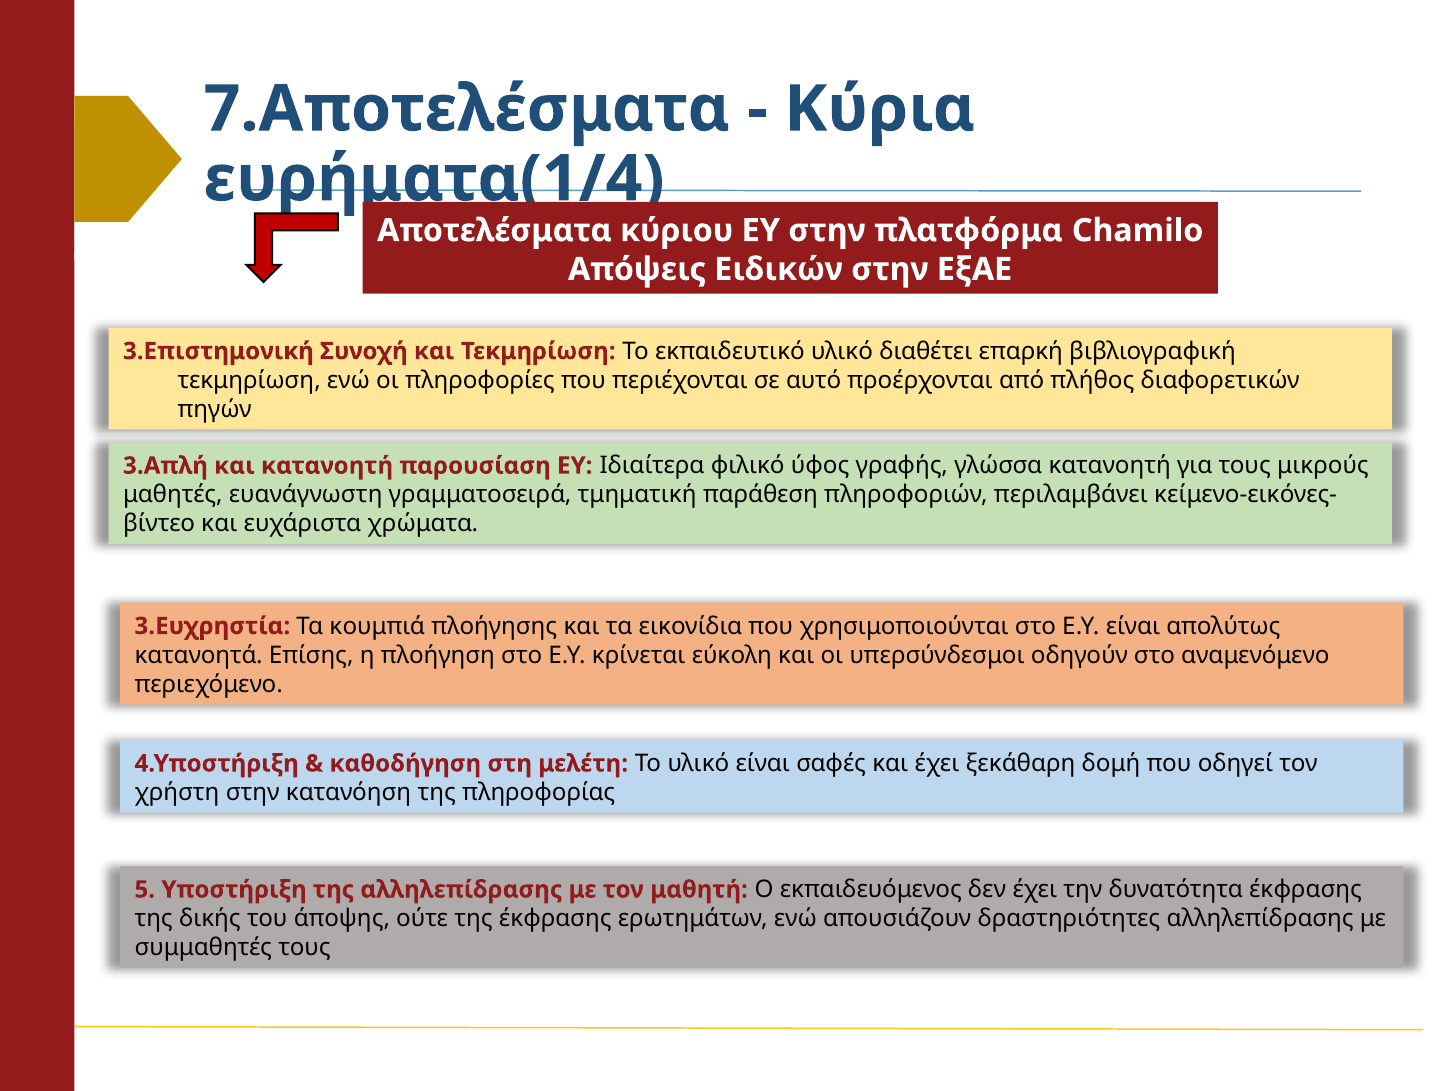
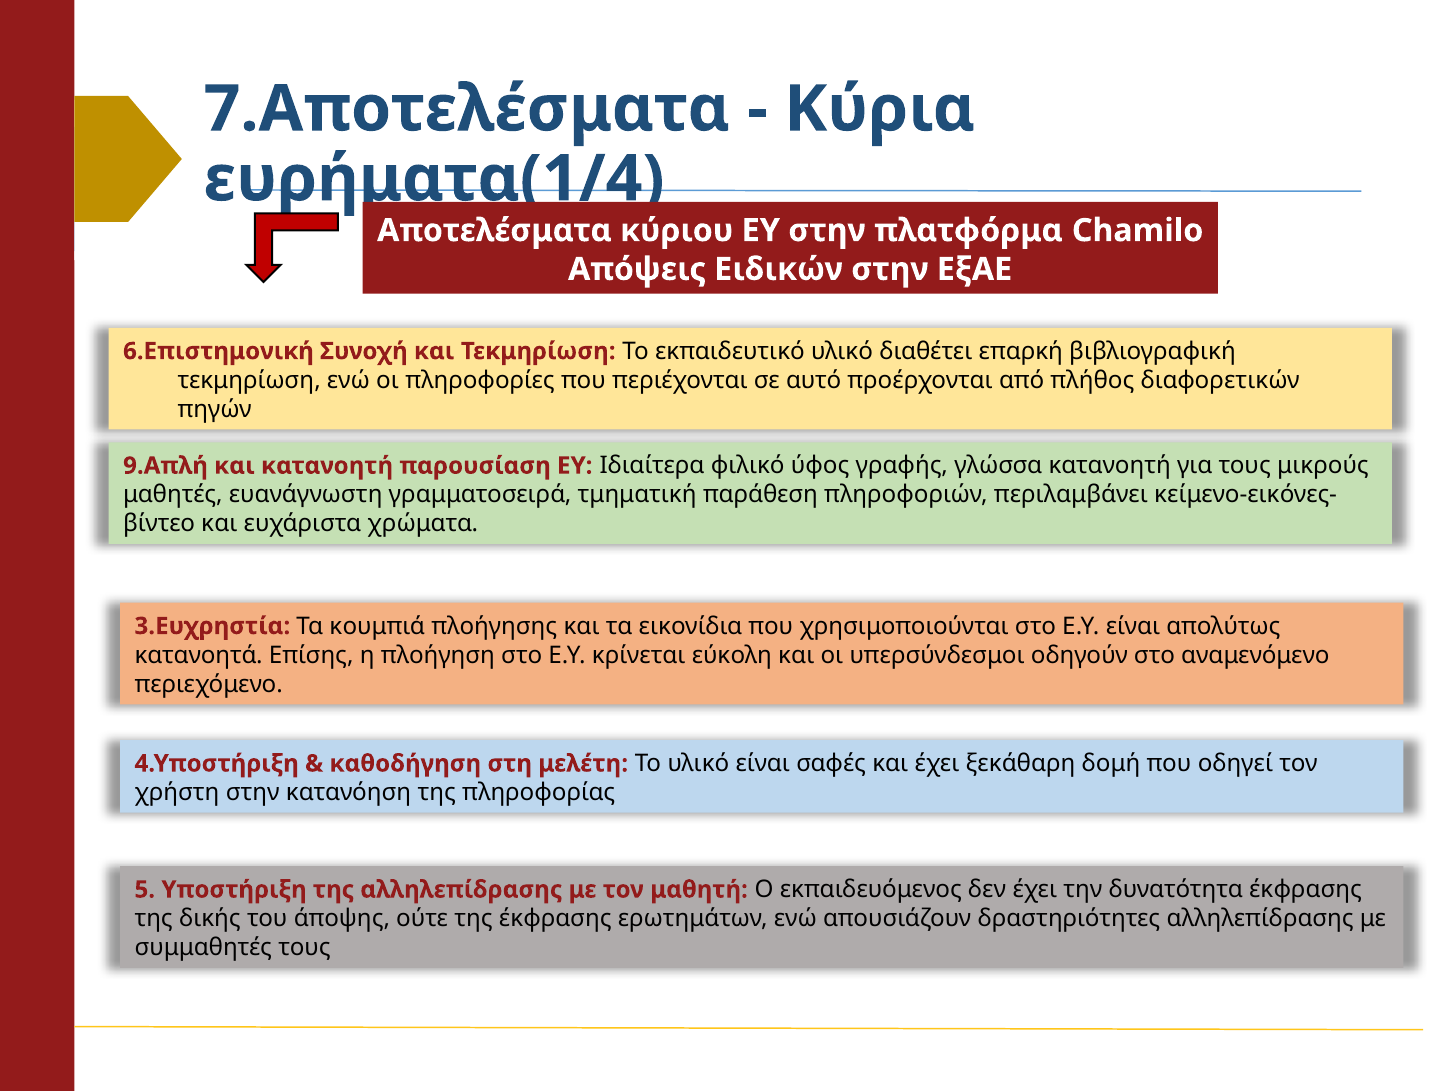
3.Επιστημονική: 3.Επιστημονική -> 6.Επιστημονική (218, 351)
3.Απλή: 3.Απλή -> 9.Απλή (165, 466)
